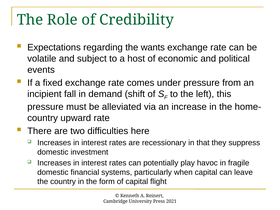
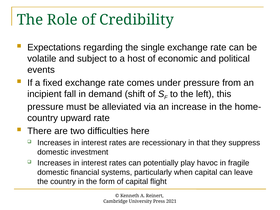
wants: wants -> single (153, 47)
